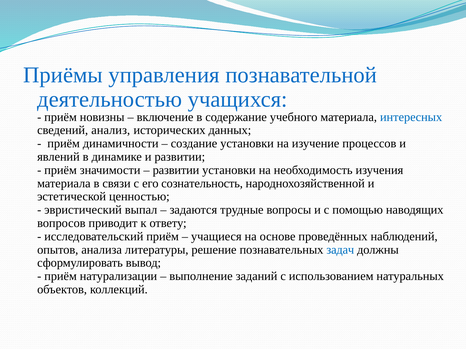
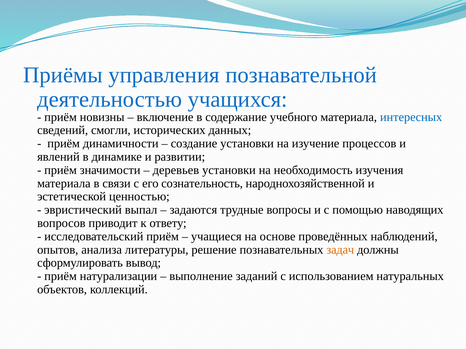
анализ: анализ -> смогли (111, 130)
развитии: развитии -> деревьев (176, 170)
задач colour: blue -> orange (340, 250)
